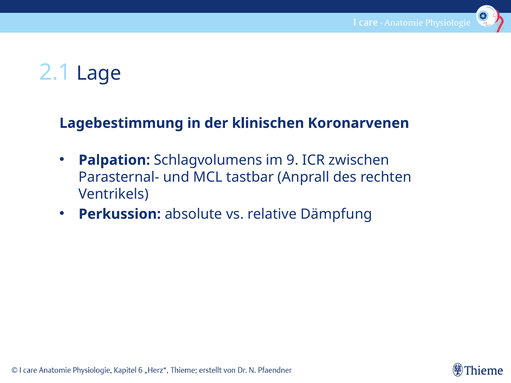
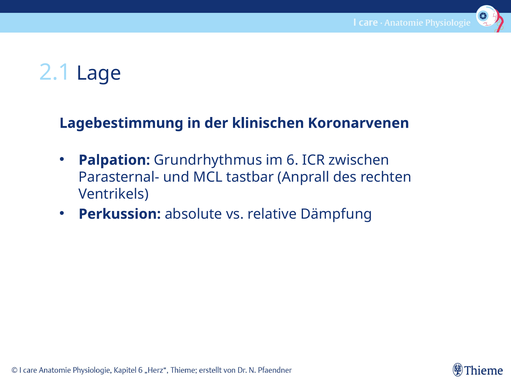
Schlagvolumens: Schlagvolumens -> Grundrhythmus (208, 160)
9: 9 -> 6 (293, 160)
